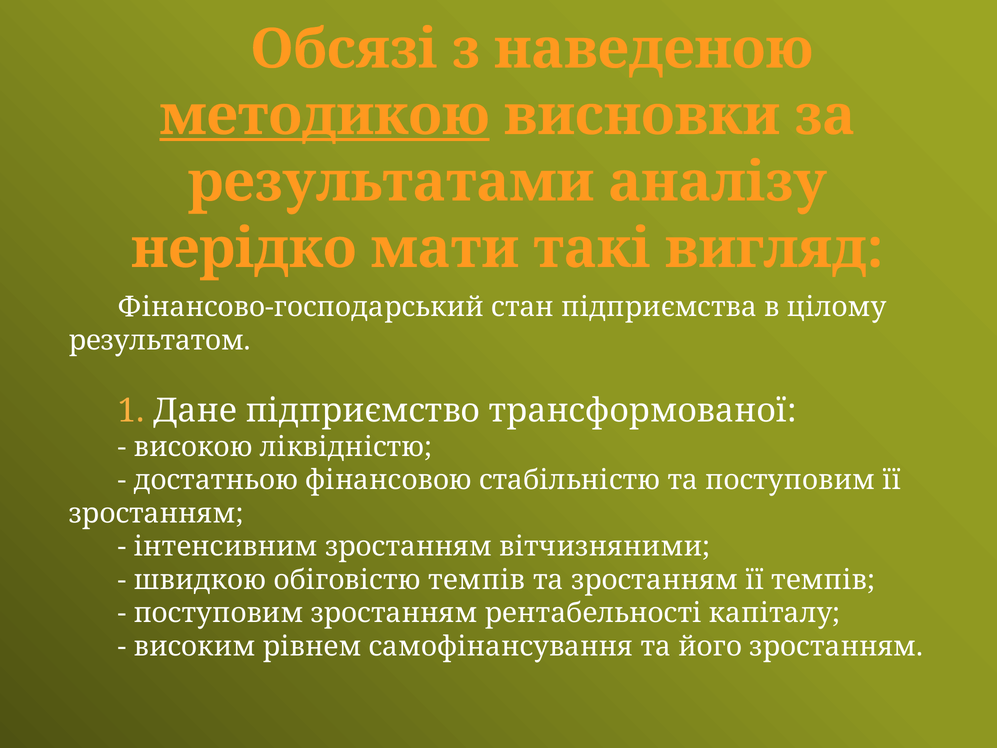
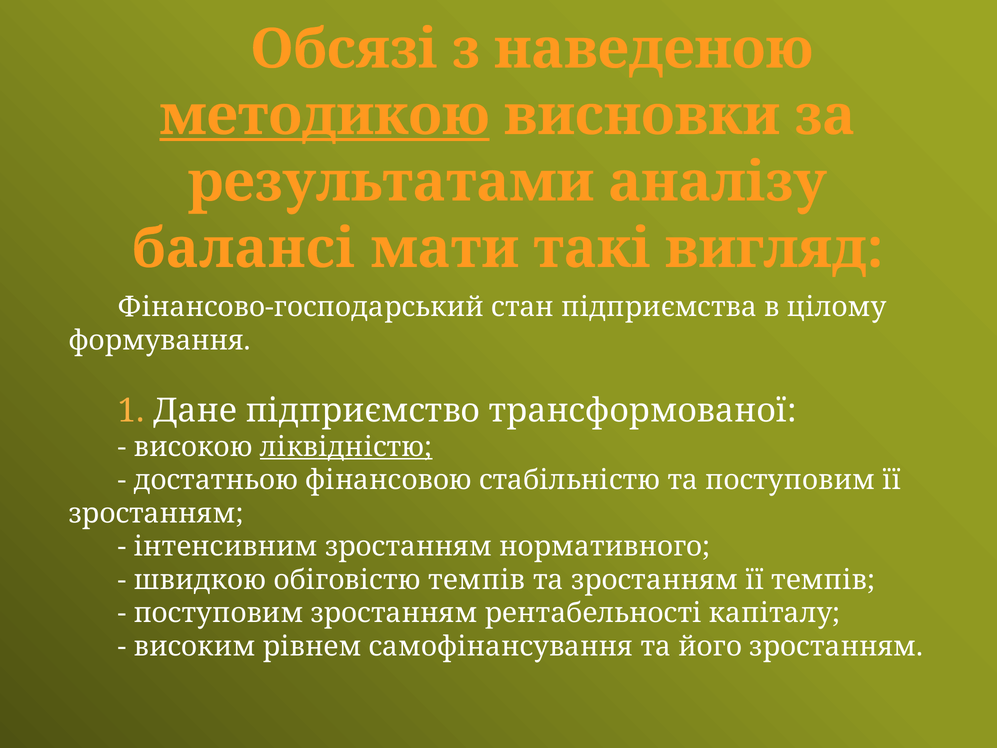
нерідко: нерідко -> балансі (243, 249)
результатом: результатом -> формування (160, 340)
ліквідністю underline: none -> present (346, 447)
вітчизняними: вітчизняними -> нормативного (605, 546)
